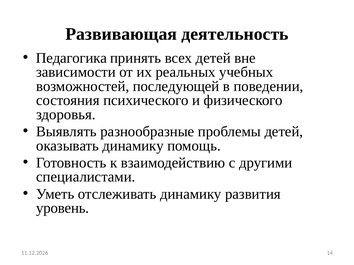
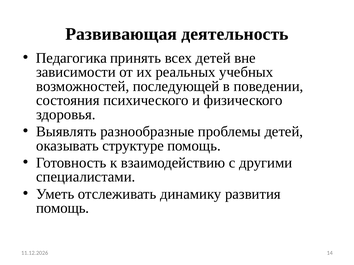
оказывать динамику: динамику -> структуре (133, 146)
уровень: уровень -> помощь (63, 208)
